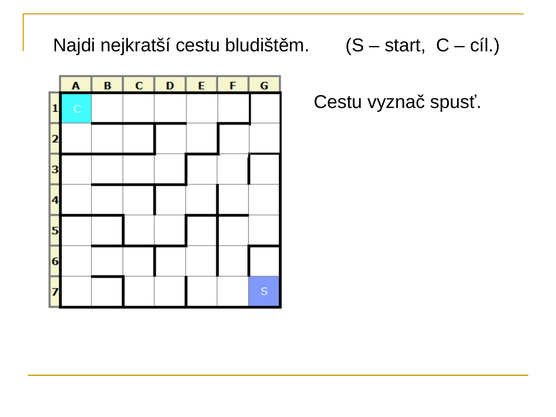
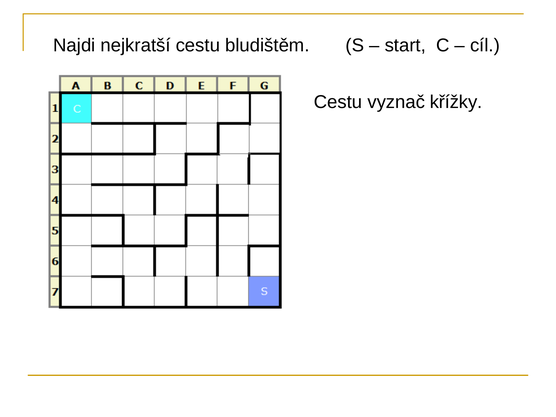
spusť: spusť -> křížky (456, 102)
